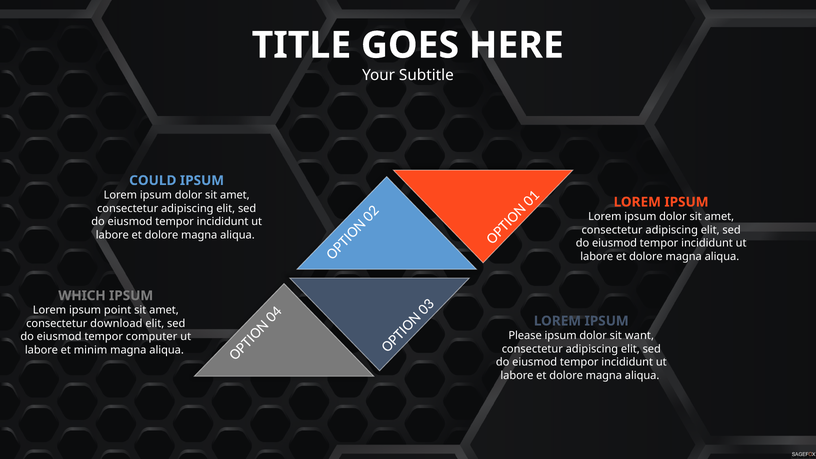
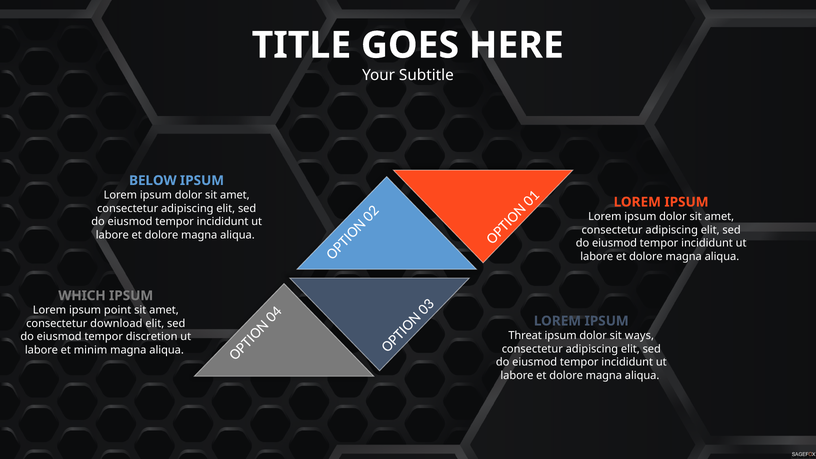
COULD: COULD -> BELOW (153, 180)
Please: Please -> Threat (525, 336)
want: want -> ways (639, 336)
computer: computer -> discretion (152, 337)
